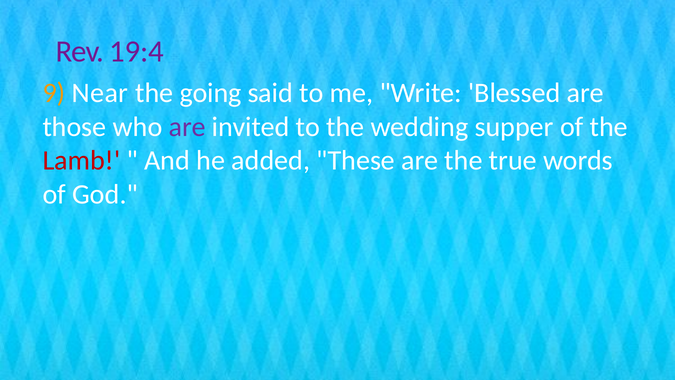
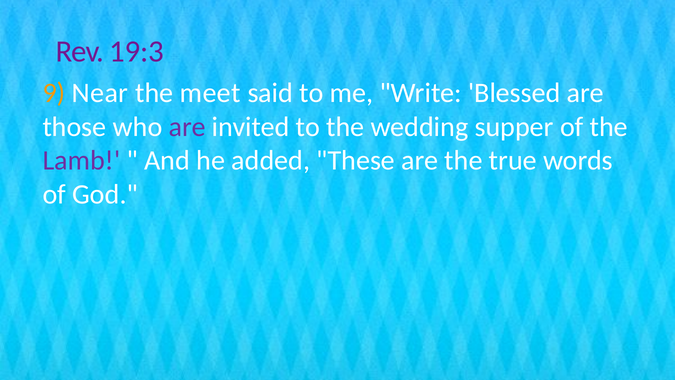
19:4: 19:4 -> 19:3 (137, 52)
going: going -> meet (210, 93)
Lamb colour: red -> purple (81, 160)
